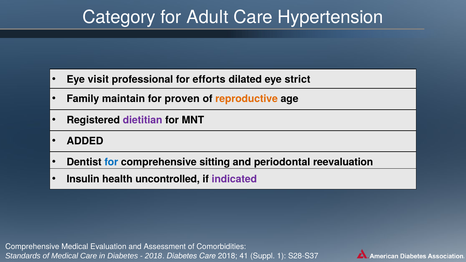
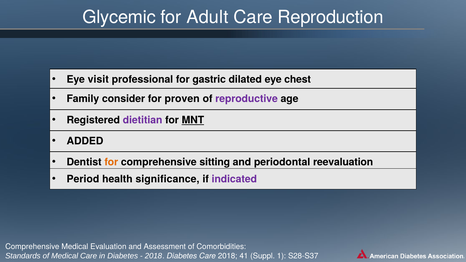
Category: Category -> Glycemic (119, 17)
Hypertension: Hypertension -> Reproduction (331, 17)
efforts: efforts -> gastric (209, 79)
strict: strict -> chest (298, 79)
maintain: maintain -> consider (124, 99)
reproductive colour: orange -> purple (247, 99)
MNT underline: none -> present (193, 120)
for colour: blue -> orange (111, 162)
Insulin: Insulin -> Period (83, 179)
uncontrolled: uncontrolled -> significance (167, 179)
